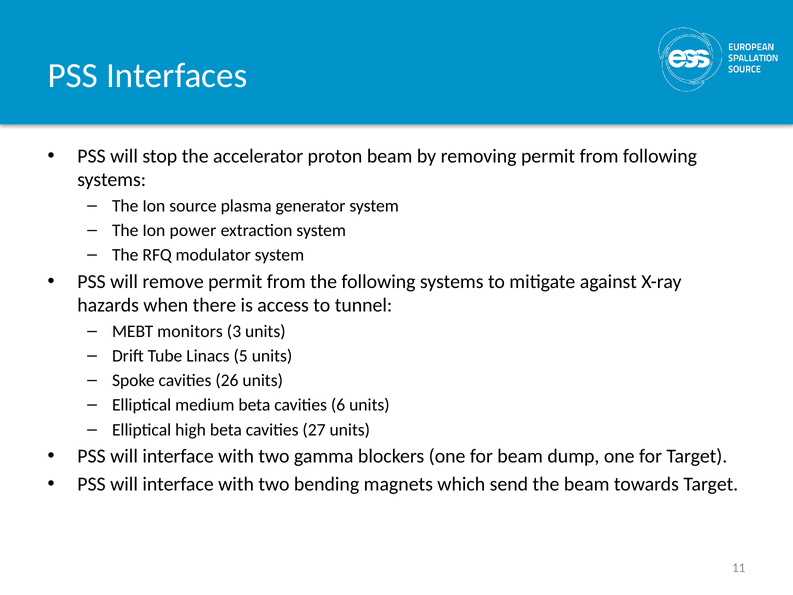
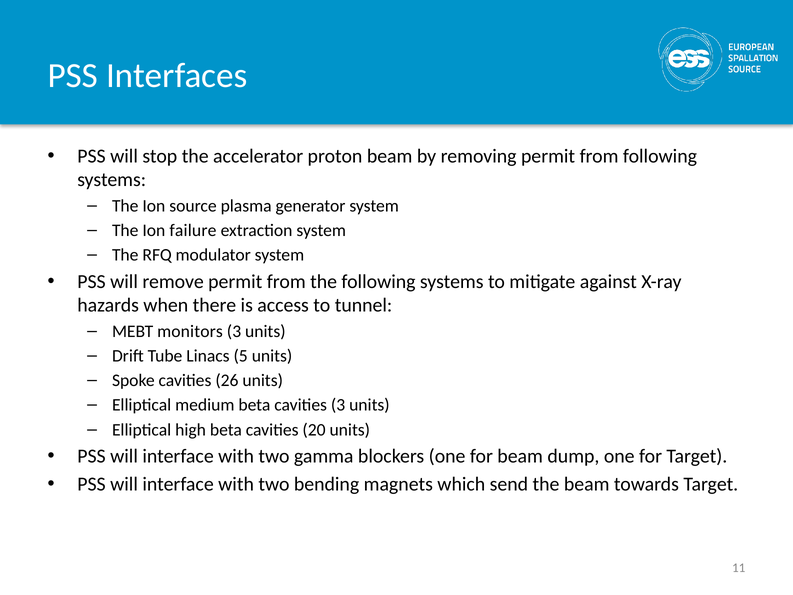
power: power -> failure (193, 230)
cavities 6: 6 -> 3 (338, 405)
27: 27 -> 20 (314, 430)
